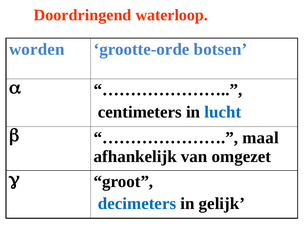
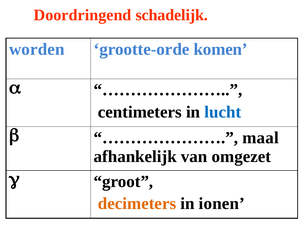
waterloop: waterloop -> schadelijk (172, 15)
botsen: botsen -> komen (221, 49)
decimeters colour: blue -> orange (137, 204)
gelijk: gelijk -> ionen (222, 204)
